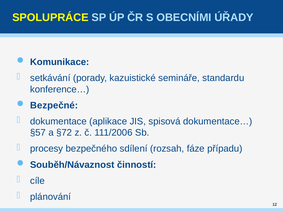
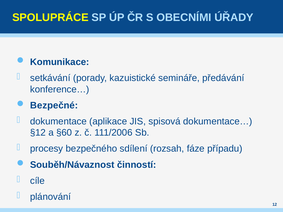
standardu: standardu -> předávání (223, 78)
§57: §57 -> §12 (38, 133)
§72: §72 -> §60 (64, 133)
